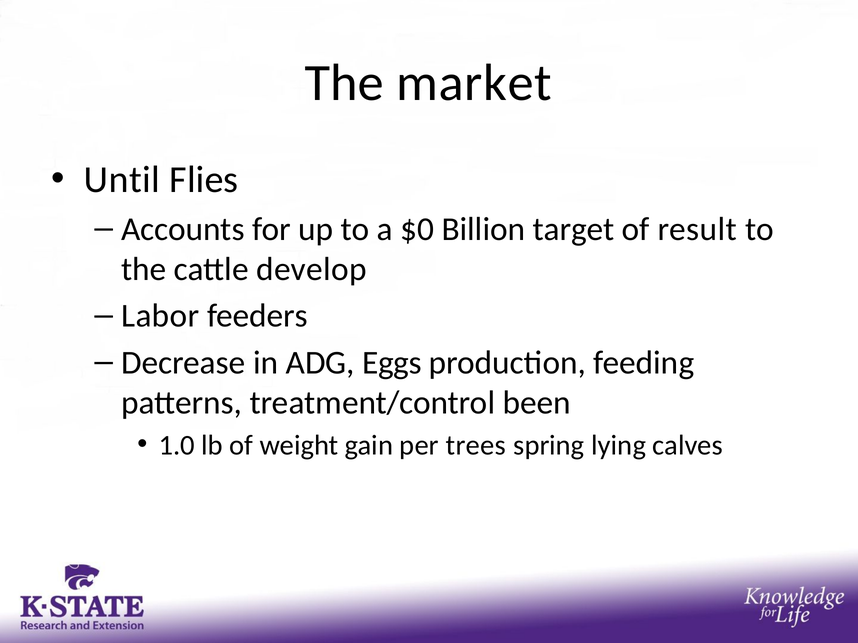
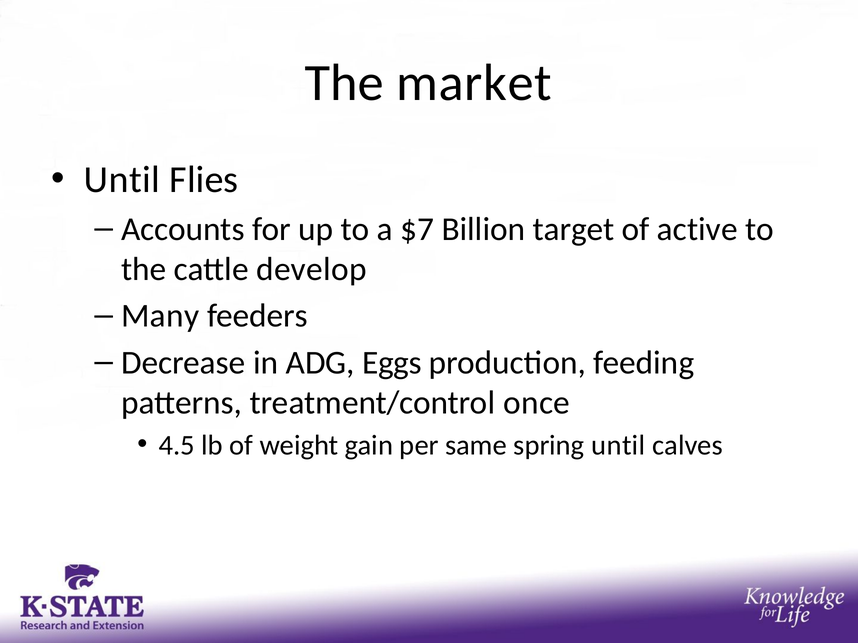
$0: $0 -> $7 (417, 229)
result: result -> active (697, 229)
Labor: Labor -> Many (160, 316)
been: been -> once (537, 403)
1.0: 1.0 -> 4.5 (177, 445)
trees: trees -> same (476, 445)
spring lying: lying -> until (618, 445)
